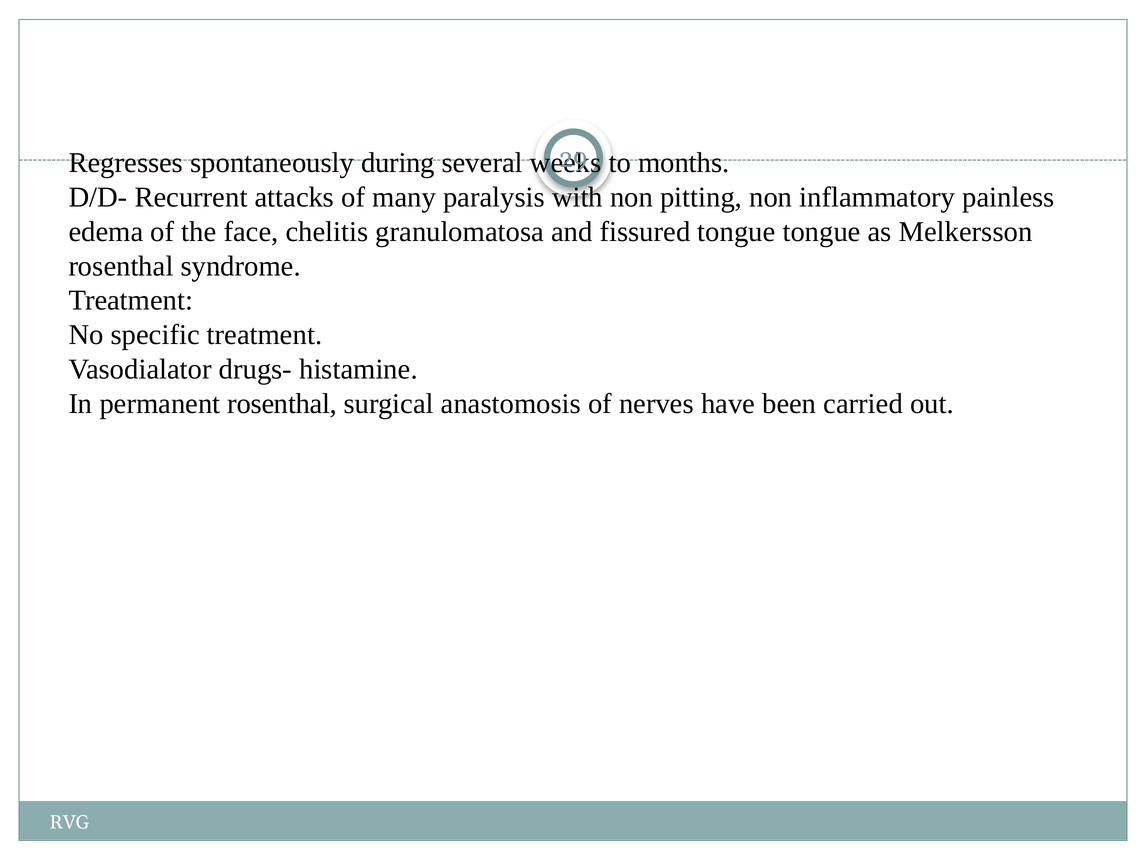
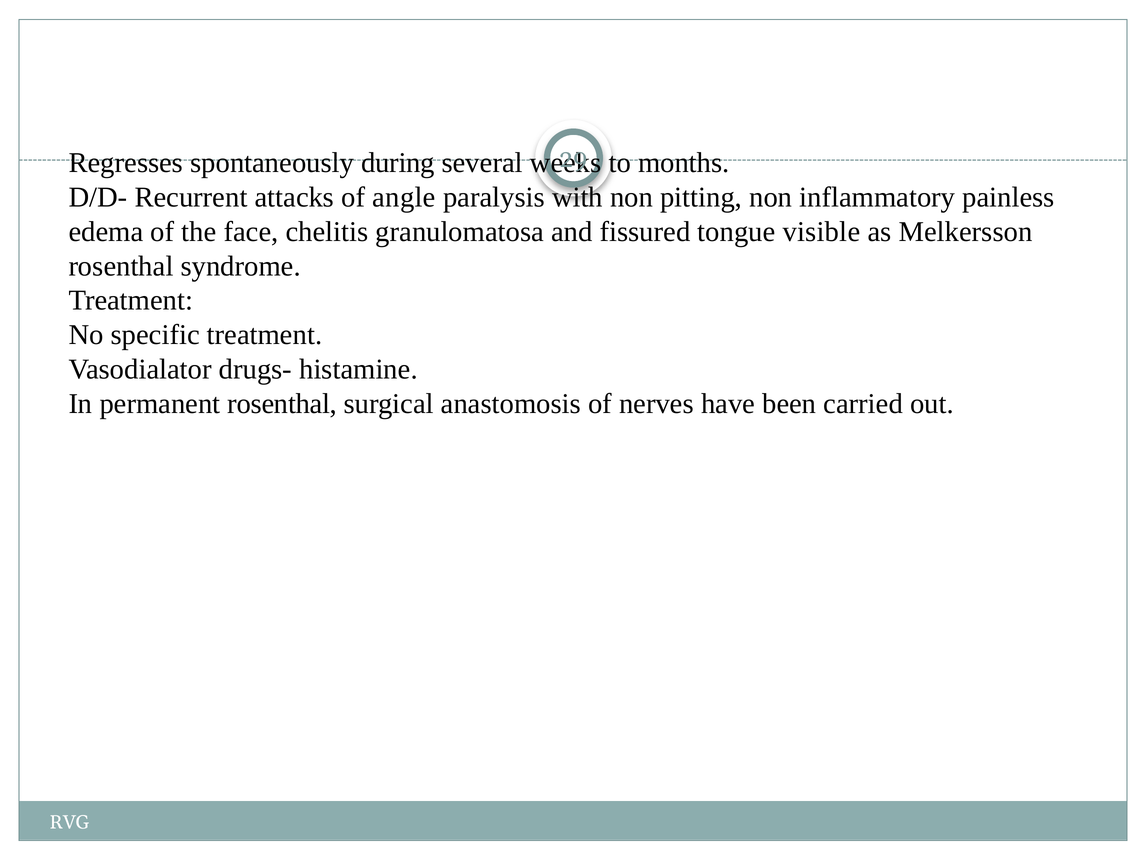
many: many -> angle (404, 197)
tongue tongue: tongue -> visible (821, 232)
